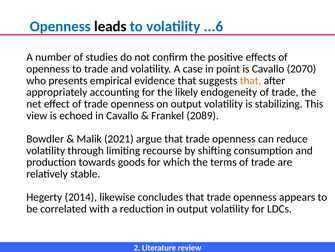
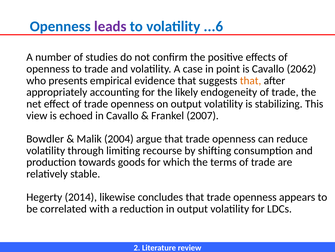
leads colour: black -> purple (110, 26)
2070: 2070 -> 2062 (301, 69)
2089: 2089 -> 2007 (203, 115)
2021: 2021 -> 2004 (119, 139)
